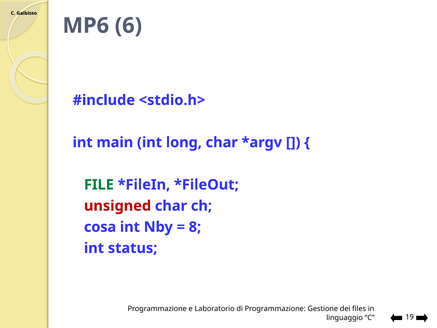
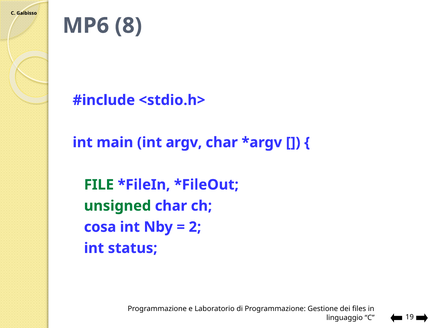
6: 6 -> 8 (128, 26)
long: long -> argv (184, 142)
unsigned colour: red -> green (118, 206)
8: 8 -> 2 (195, 227)
